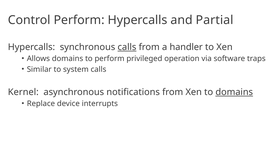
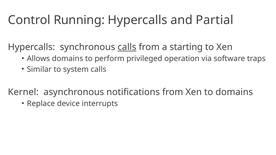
Control Perform: Perform -> Running (79, 20)
handler: handler -> starting (186, 47)
domains underline: present -> none (234, 92)
